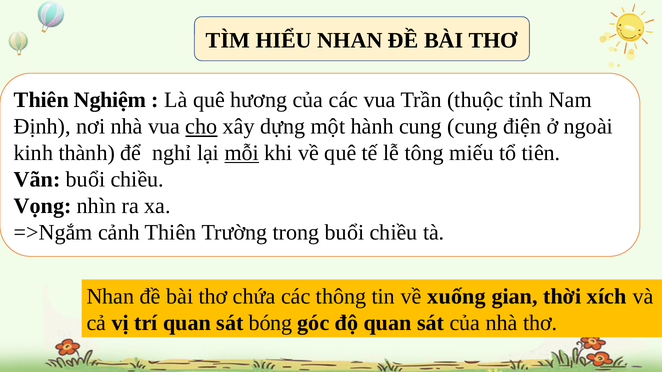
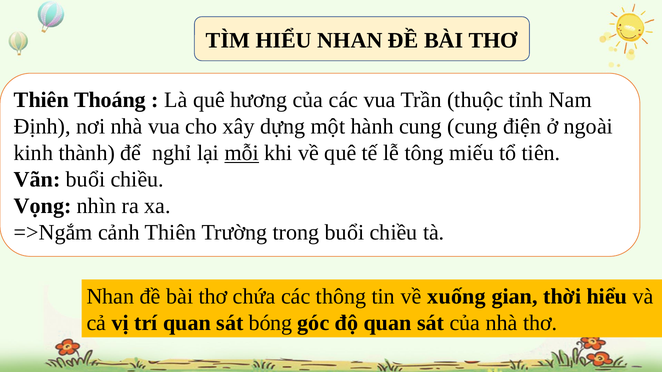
Nghiệm: Nghiệm -> Thoáng (110, 100)
cho underline: present -> none (201, 127)
thời xích: xích -> hiểu (607, 297)
